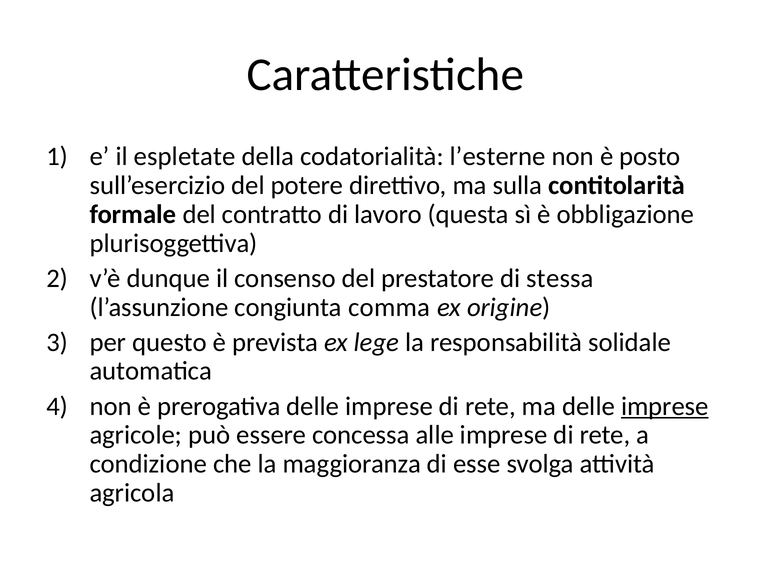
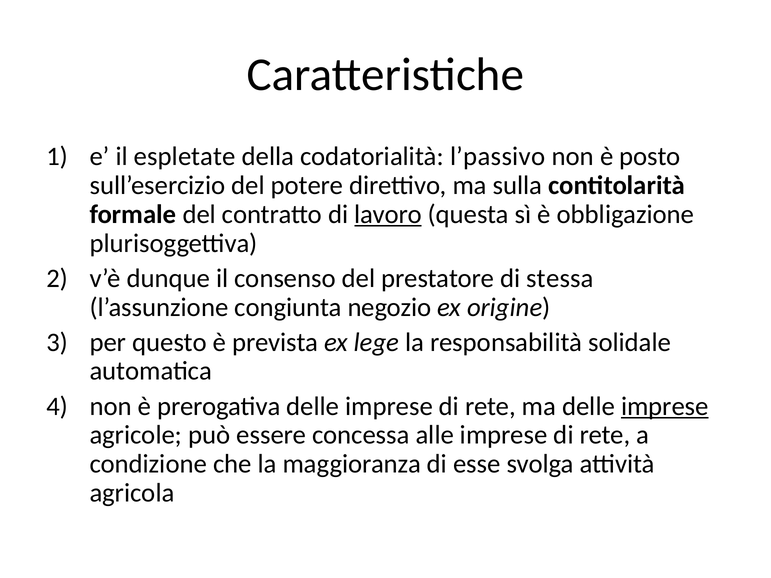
l’esterne: l’esterne -> l’passivo (498, 157)
lavoro underline: none -> present (388, 215)
comma: comma -> negozio (389, 307)
